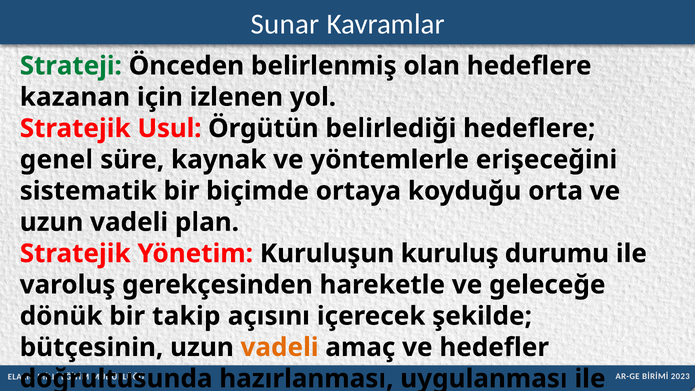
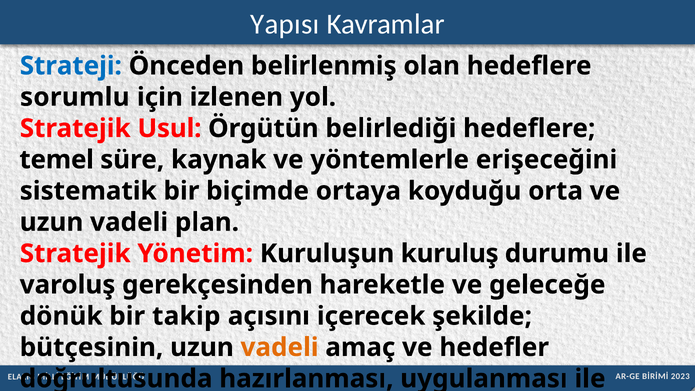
Sunar: Sunar -> Yapısı (285, 24)
Strateji colour: green -> blue (71, 66)
kazanan: kazanan -> sorumlu (75, 97)
genel: genel -> temel (57, 160)
